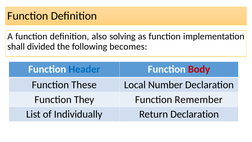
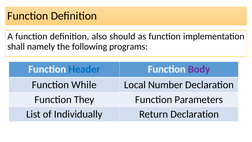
solving: solving -> should (122, 36)
divided: divided -> namely (41, 47)
becomes: becomes -> programs (128, 47)
Body colour: red -> purple (199, 69)
These: These -> While (84, 85)
Remember: Remember -> Parameters (199, 99)
